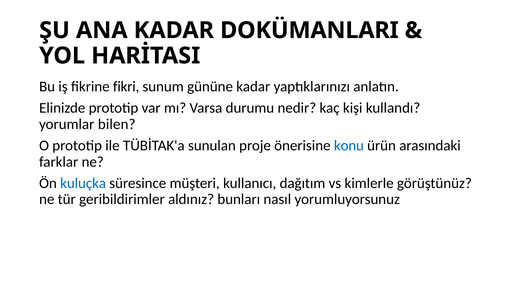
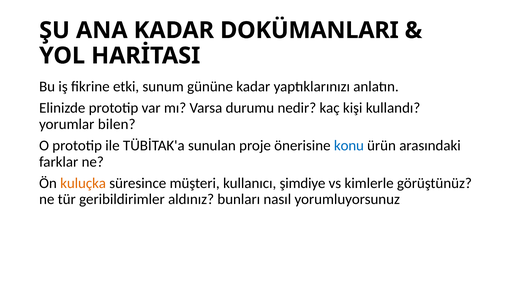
fikri: fikri -> etki (126, 87)
kuluçka colour: blue -> orange (83, 184)
dağıtım: dağıtım -> şimdiye (303, 184)
